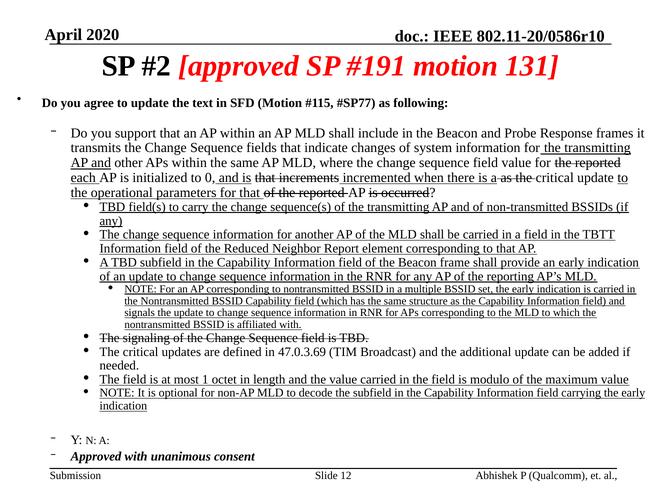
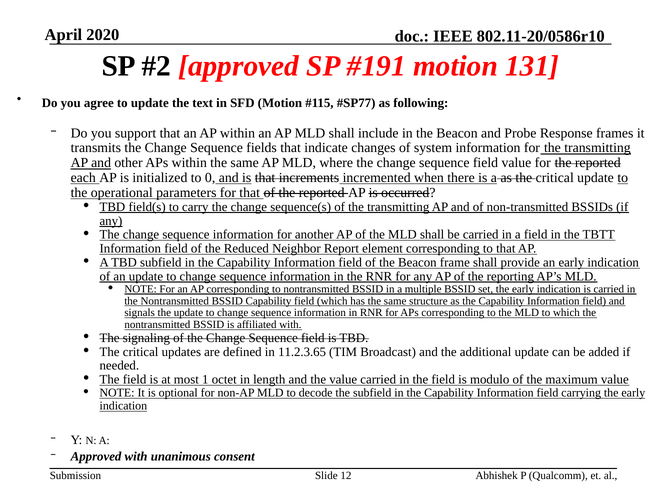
47.0.3.69: 47.0.3.69 -> 11.2.3.65 (302, 352)
